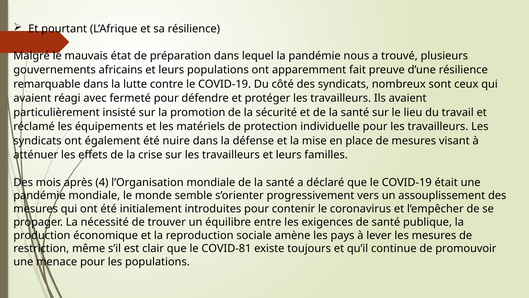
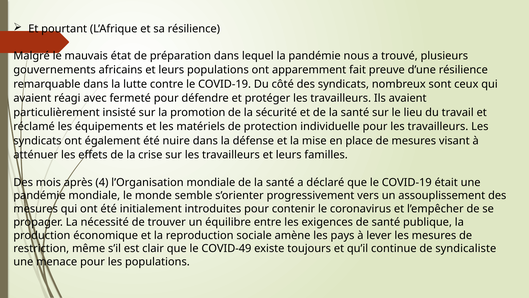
COVID-81: COVID-81 -> COVID-49 (226, 248)
promouvoir: promouvoir -> syndicaliste (466, 248)
